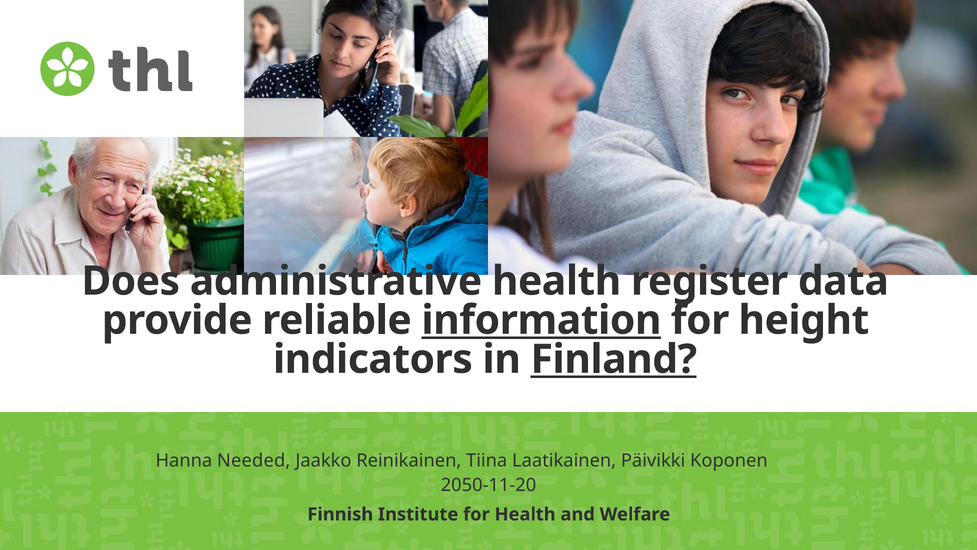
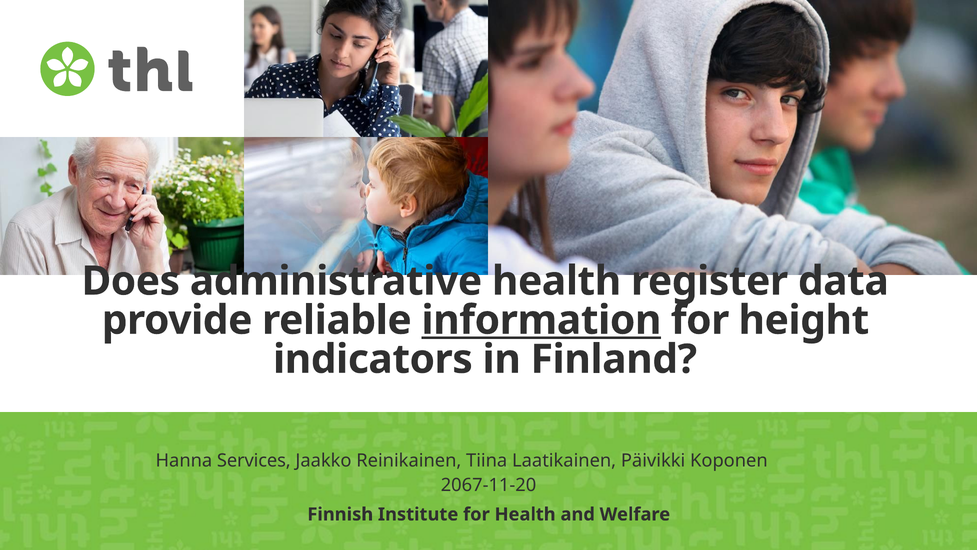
Finland underline: present -> none (614, 359)
Needed: Needed -> Services (254, 460)
2050-11-20: 2050-11-20 -> 2067-11-20 (489, 485)
